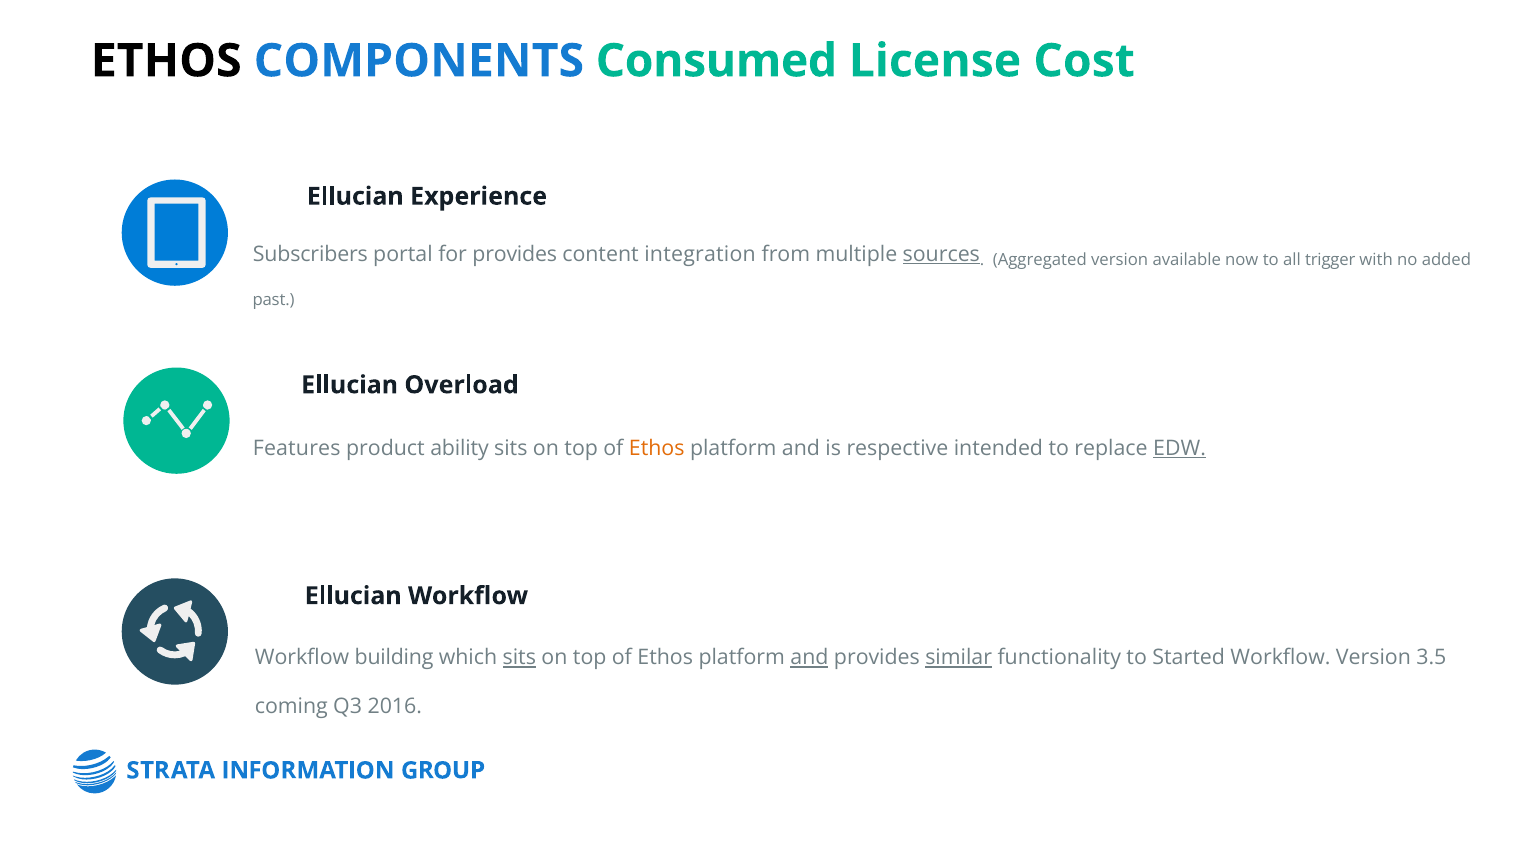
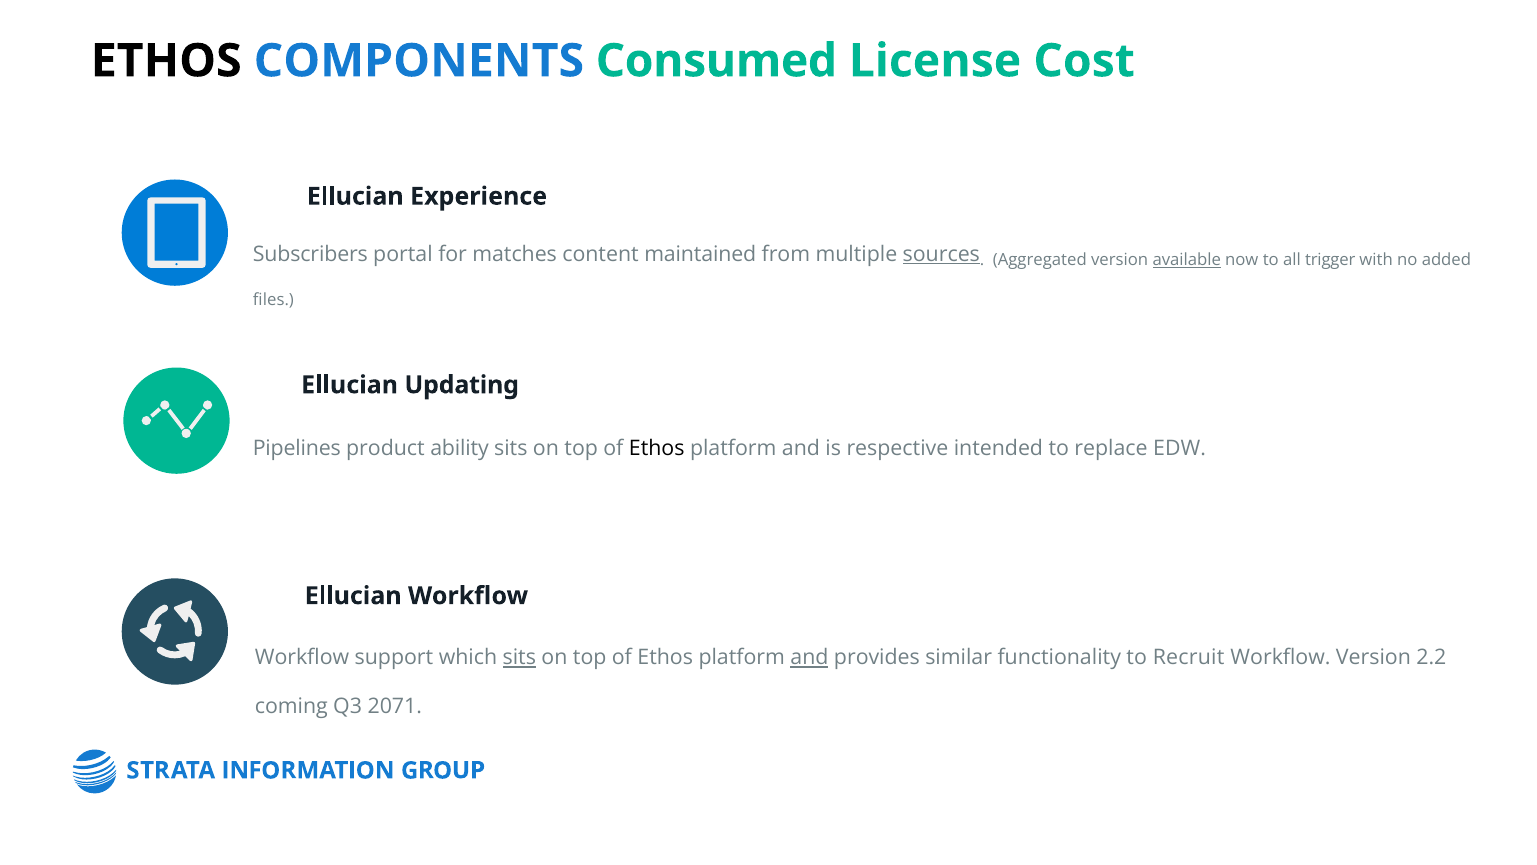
for provides: provides -> matches (515, 254)
integration: integration -> maintained (700, 254)
available underline: none -> present (1187, 260)
past: past -> files (273, 300)
Overload: Overload -> Updating (462, 385)
Features: Features -> Pipelines (297, 448)
Ethos colour: orange -> black (657, 448)
EDW underline: present -> none (1180, 448)
building: building -> support (394, 657)
similar underline: present -> none (959, 657)
Started: Started -> Recruit (1189, 657)
3.5: 3.5 -> 2.2 (1431, 657)
2016: 2016 -> 2071 (395, 706)
